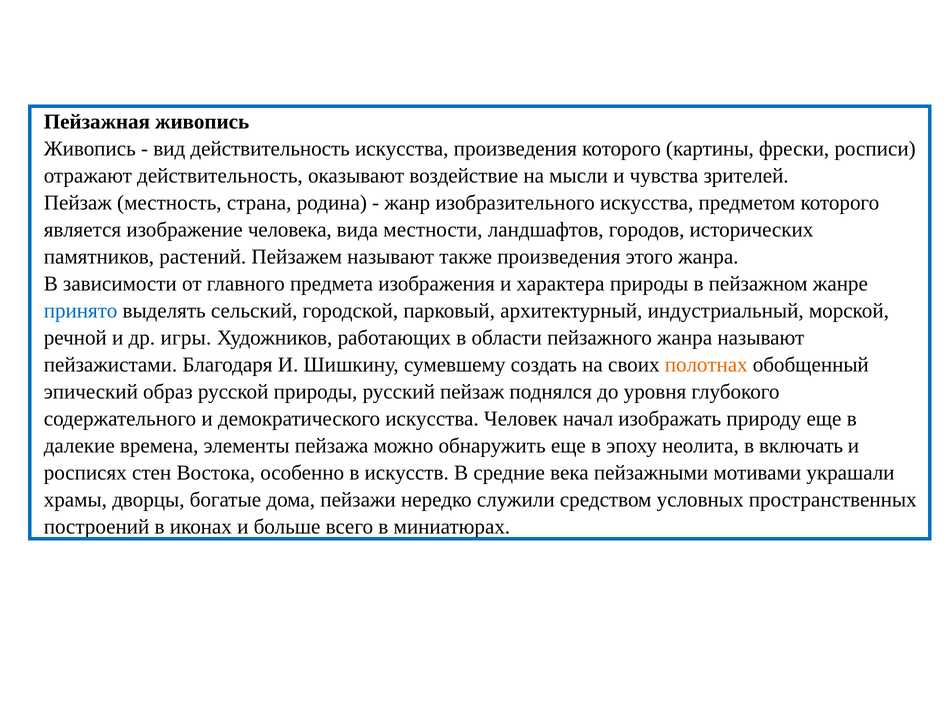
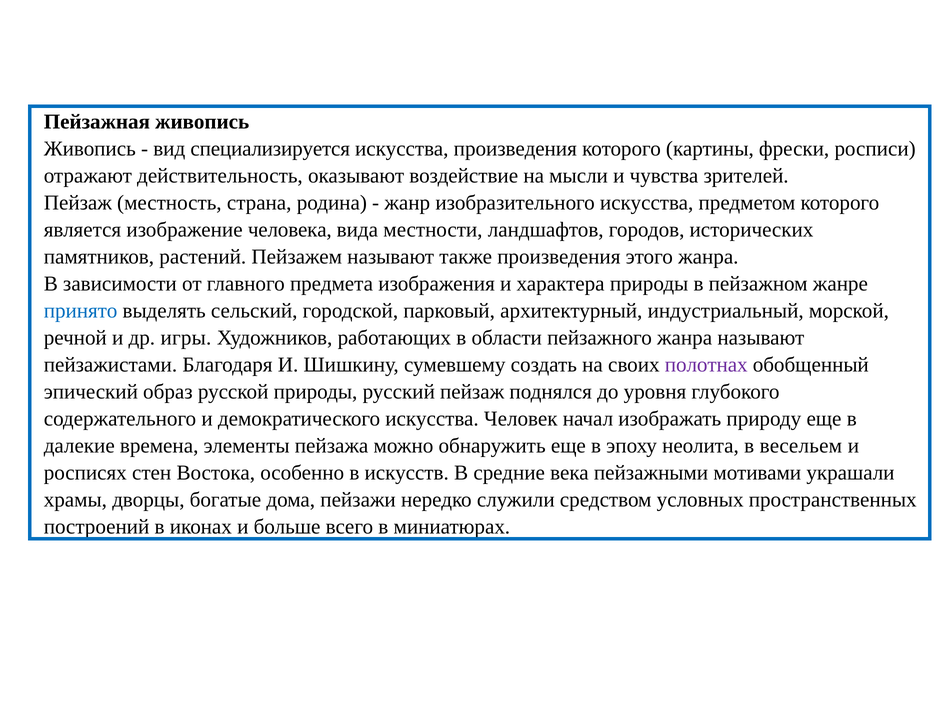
вид действительность: действительность -> специализируется (270, 149)
полотнах colour: orange -> purple (706, 365)
включать: включать -> весельем (801, 446)
